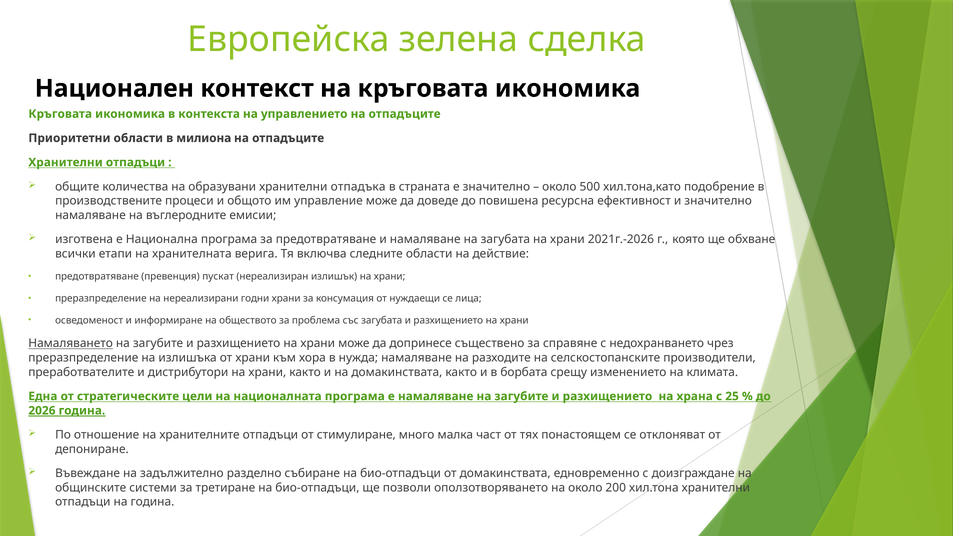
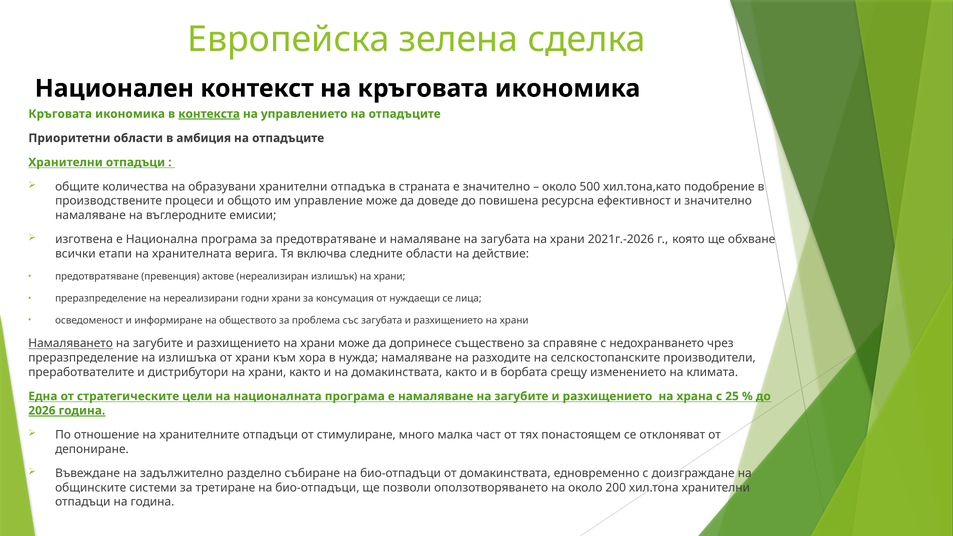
контекста underline: none -> present (209, 114)
милиона: милиона -> амбиция (204, 138)
пускат: пускат -> актове (218, 277)
